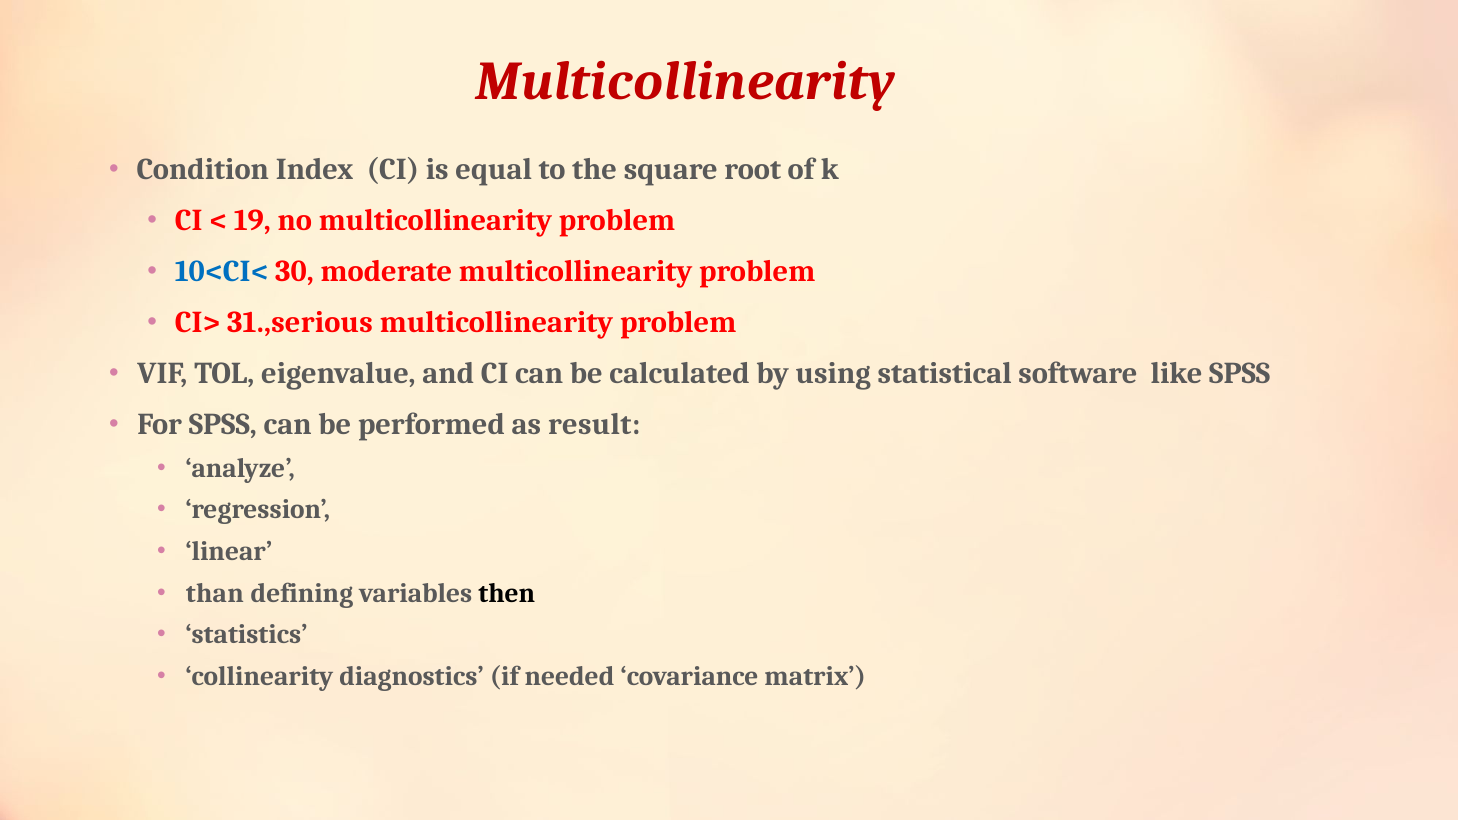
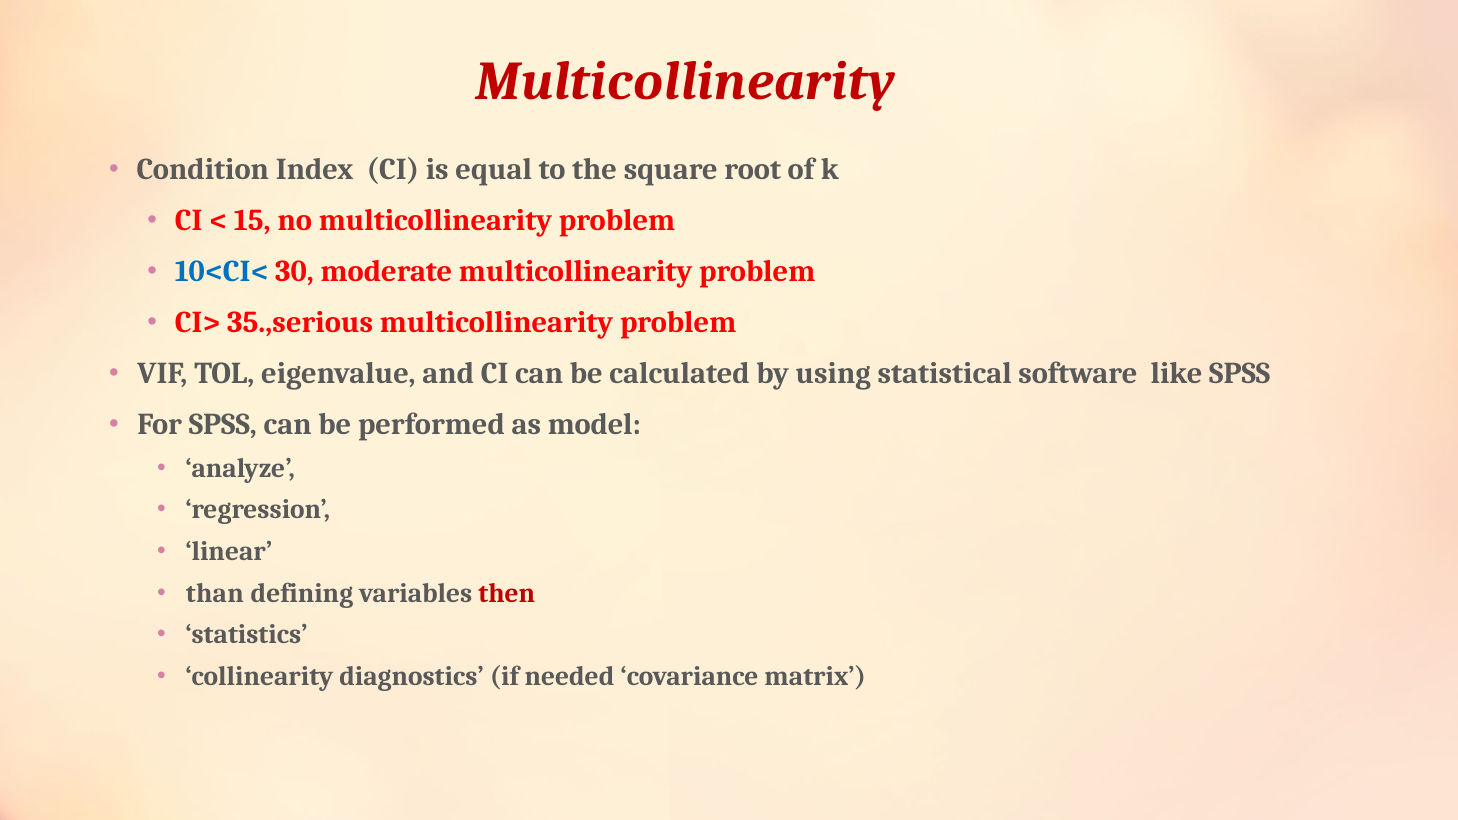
19: 19 -> 15 (252, 221)
31.,serious: 31.,serious -> 35.,serious (300, 323)
result: result -> model (594, 425)
then colour: black -> red (507, 593)
